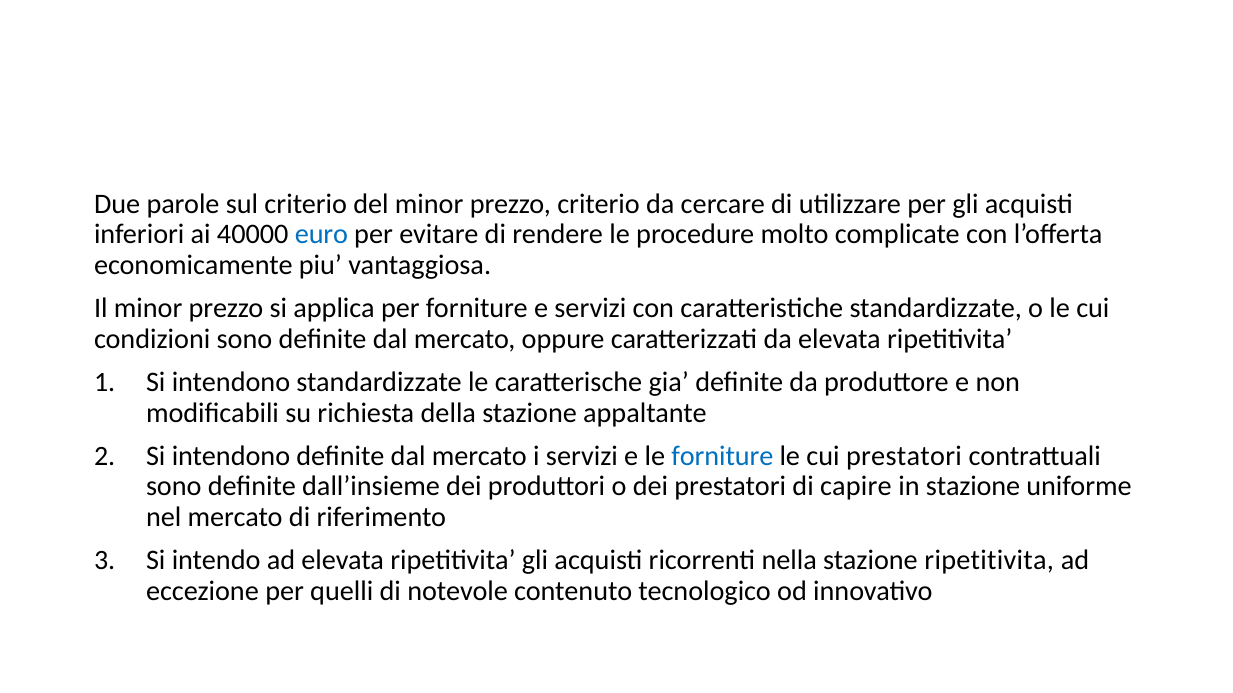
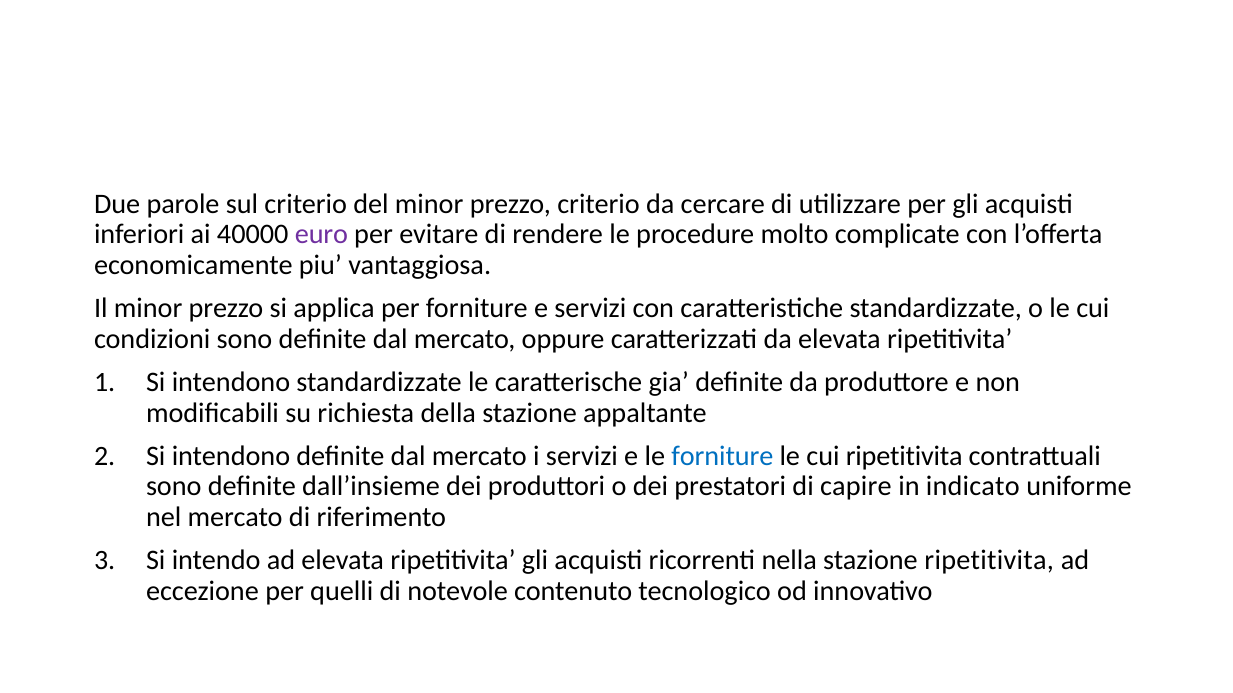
euro colour: blue -> purple (321, 235)
cui prestatori: prestatori -> ripetitivita (904, 456)
in stazione: stazione -> indicato (973, 487)
